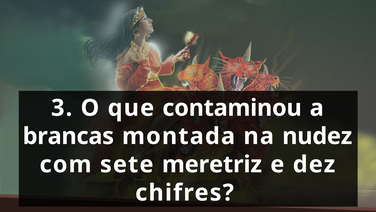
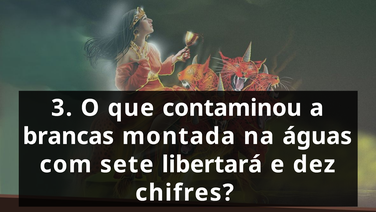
nudez: nudez -> águas (317, 136)
meretriz: meretriz -> libertará (212, 164)
